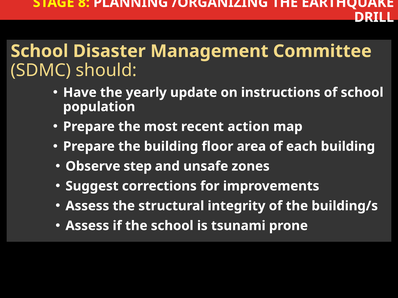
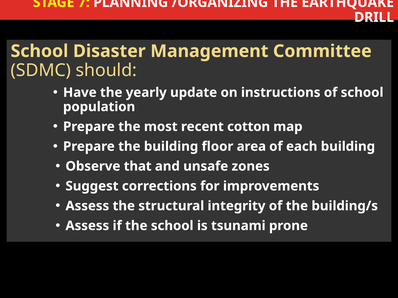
8: 8 -> 7 (84, 2)
action: action -> cotton (249, 127)
step: step -> that (138, 167)
